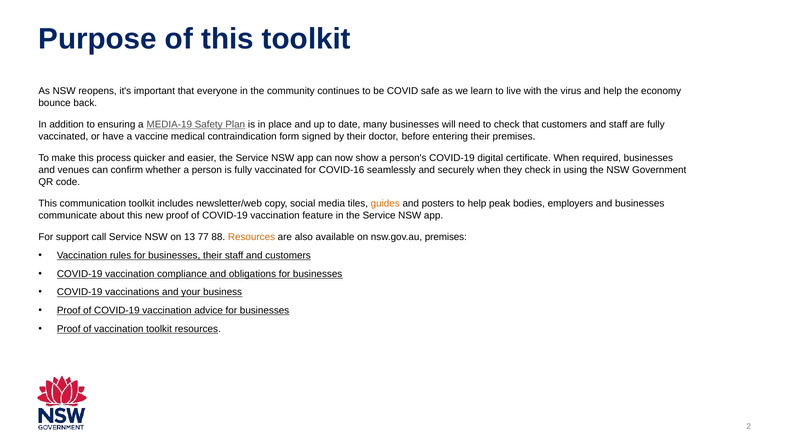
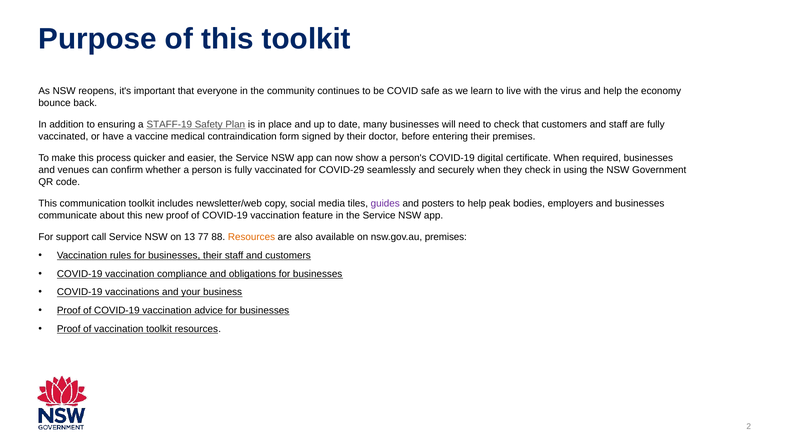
MEDIA-19: MEDIA-19 -> STAFF-19 (169, 125)
COVID-16: COVID-16 -> COVID-29 (342, 170)
guides colour: orange -> purple (385, 204)
